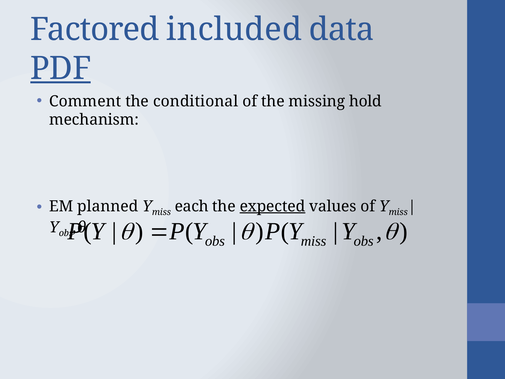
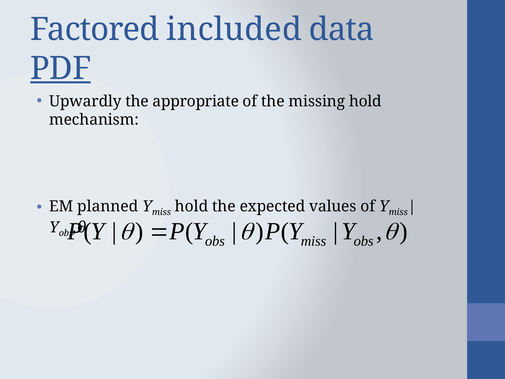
Comment: Comment -> Upwardly (85, 101)
conditional: conditional -> appropriate (196, 101)
each: each -> hold (192, 206)
expected underline: present -> none (272, 206)
